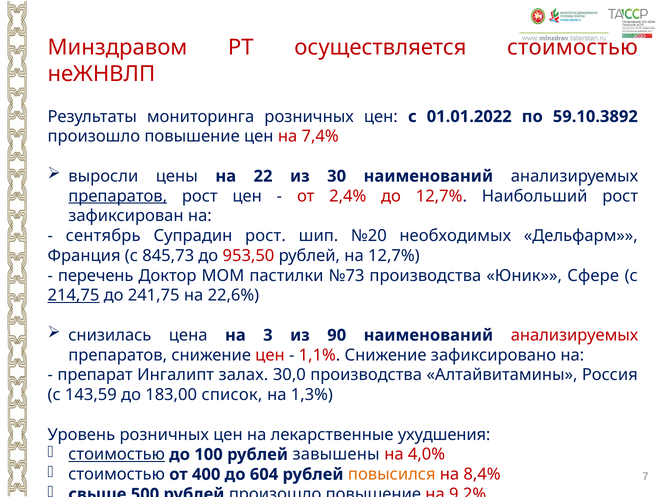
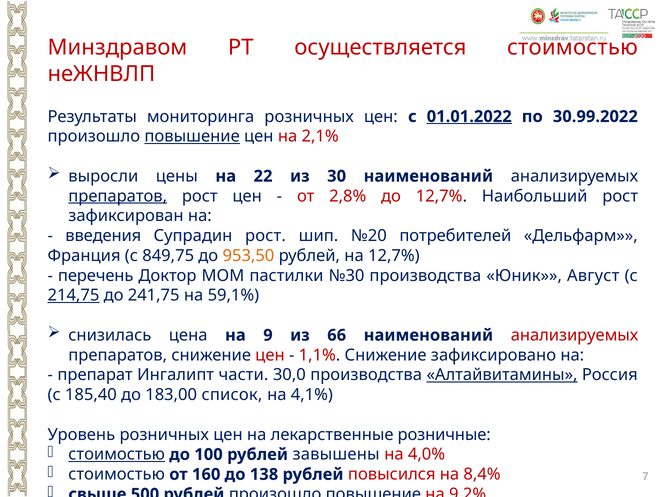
01.01.2022 underline: none -> present (469, 117)
59.10.3892: 59.10.3892 -> 30.99.2022 (595, 117)
повышение underline: none -> present (192, 137)
7,4%: 7,4% -> 2,1% (320, 137)
2,4%: 2,4% -> 2,8% (348, 196)
сентябрь: сентябрь -> введения (103, 236)
необходимых: необходимых -> потребителей (455, 236)
845,73: 845,73 -> 849,75 (168, 256)
953,50 colour: red -> orange (248, 256)
№73: №73 -> №30 (347, 276)
Сфере: Сфере -> Август (593, 276)
22,6%: 22,6% -> 59,1% (233, 296)
3: 3 -> 9 (268, 335)
90: 90 -> 66 (337, 335)
залах: залах -> части (243, 375)
Алтайвитамины underline: none -> present (502, 375)
143,59: 143,59 -> 185,40 (91, 395)
1,3%: 1,3% -> 4,1% (312, 395)
ухудшения: ухудшения -> розничные (444, 435)
400: 400 -> 160 (206, 475)
604: 604 -> 138 (264, 475)
повысился colour: orange -> red (392, 475)
